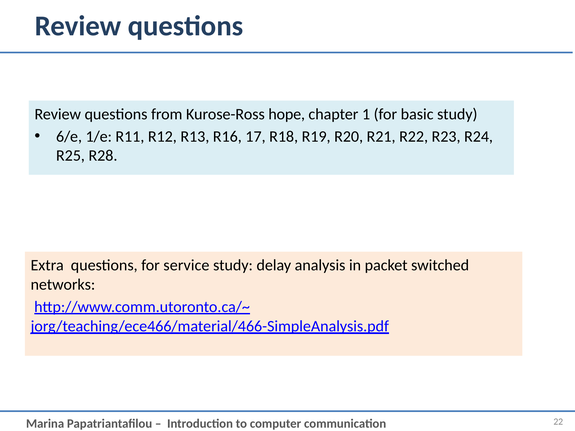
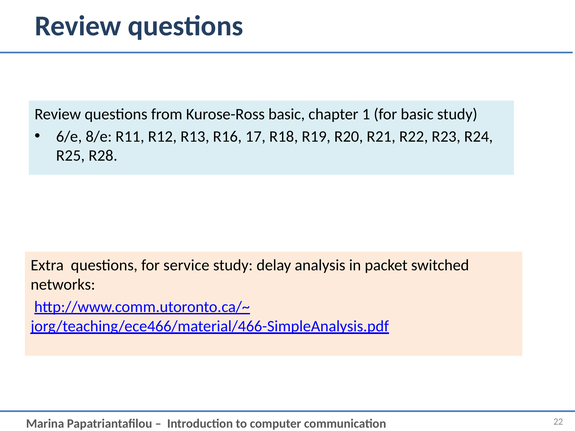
Kurose-Ross hope: hope -> basic (287, 114)
1/e: 1/e -> 8/e (99, 137)
